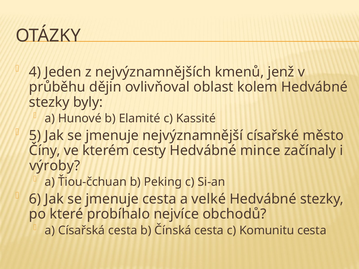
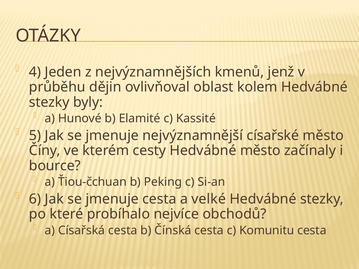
Hedvábné mince: mince -> město (260, 151)
výroby: výroby -> bource (55, 166)
